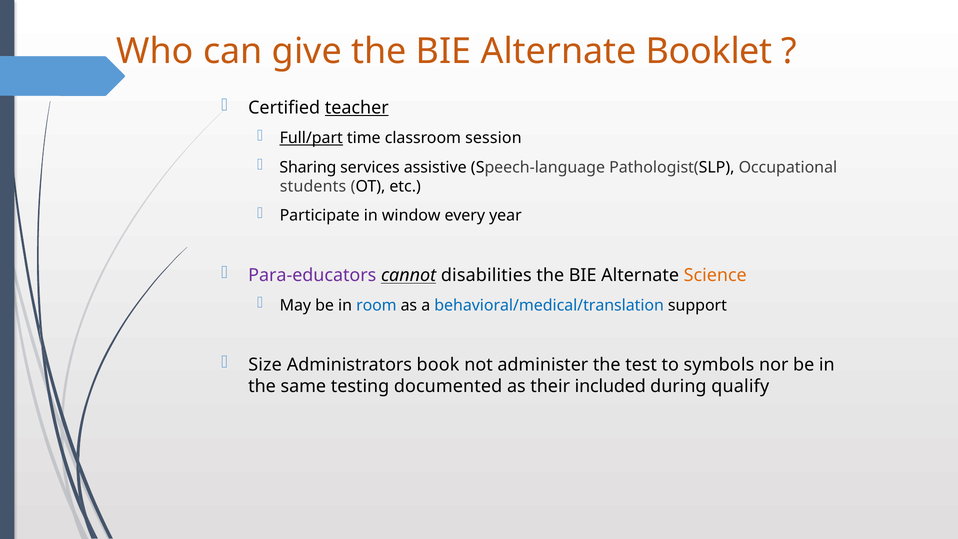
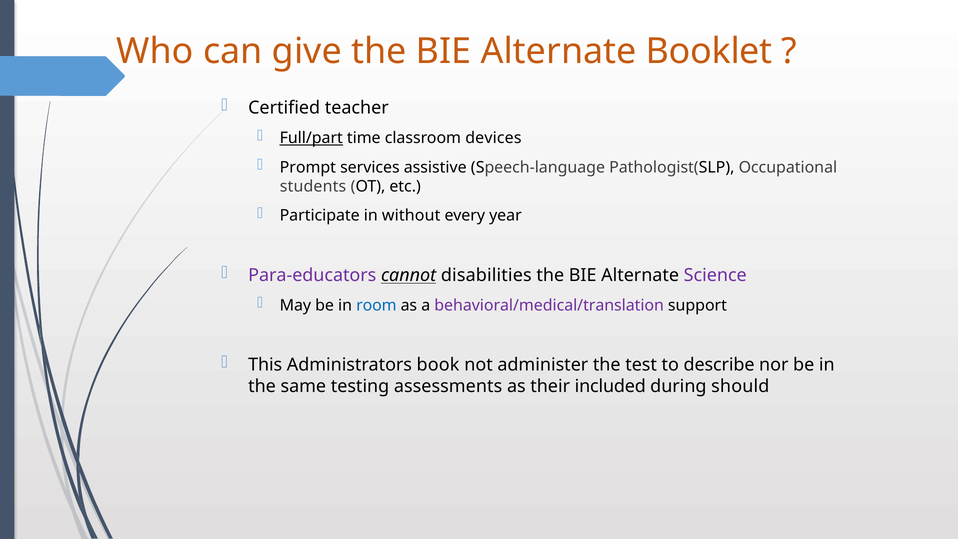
teacher underline: present -> none (357, 108)
session: session -> devices (493, 138)
Sharing: Sharing -> Prompt (308, 167)
window: window -> without (411, 215)
Science colour: orange -> purple (715, 275)
behavioral/medical/translation colour: blue -> purple (549, 305)
Size: Size -> This (265, 365)
symbols: symbols -> describe (719, 365)
documented: documented -> assessments (448, 386)
qualify: qualify -> should (740, 386)
